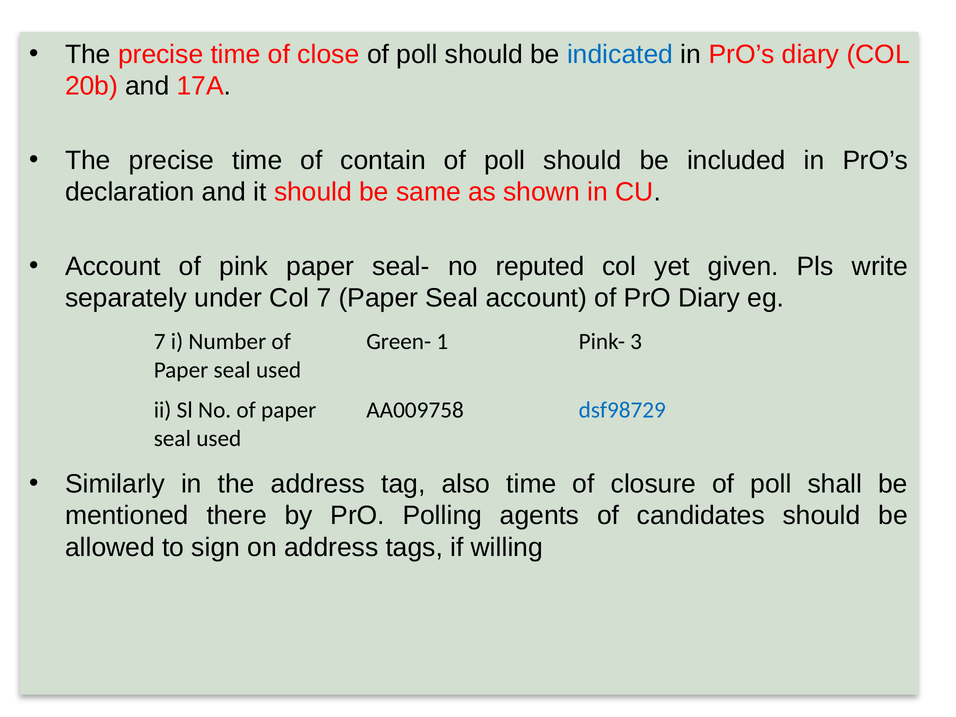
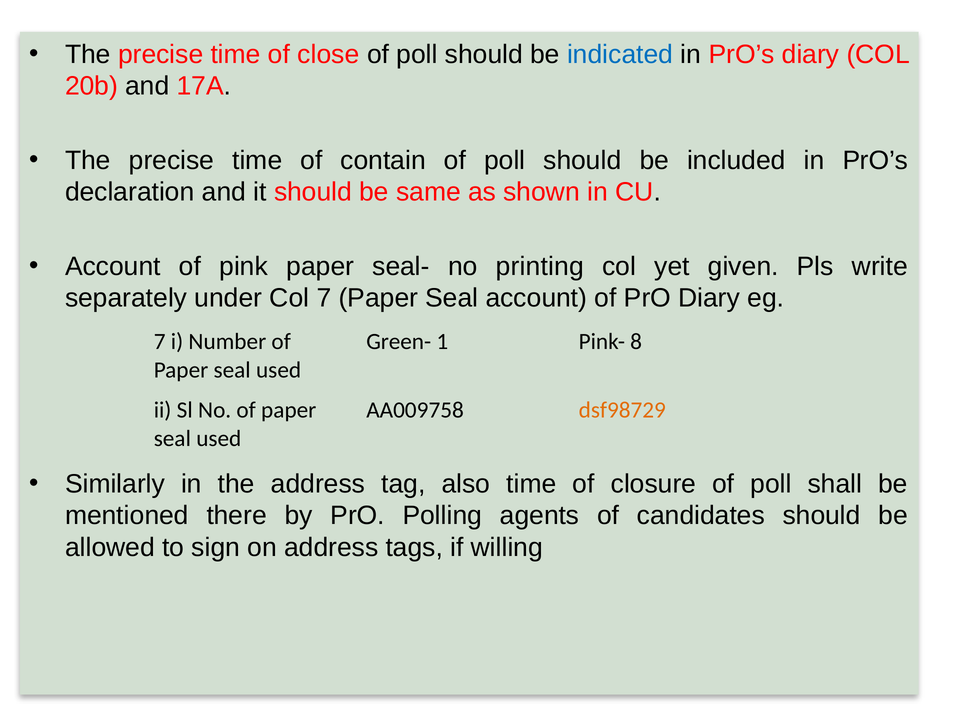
reputed: reputed -> printing (540, 266)
3: 3 -> 8 (636, 342)
dsf98729 colour: blue -> orange (622, 410)
